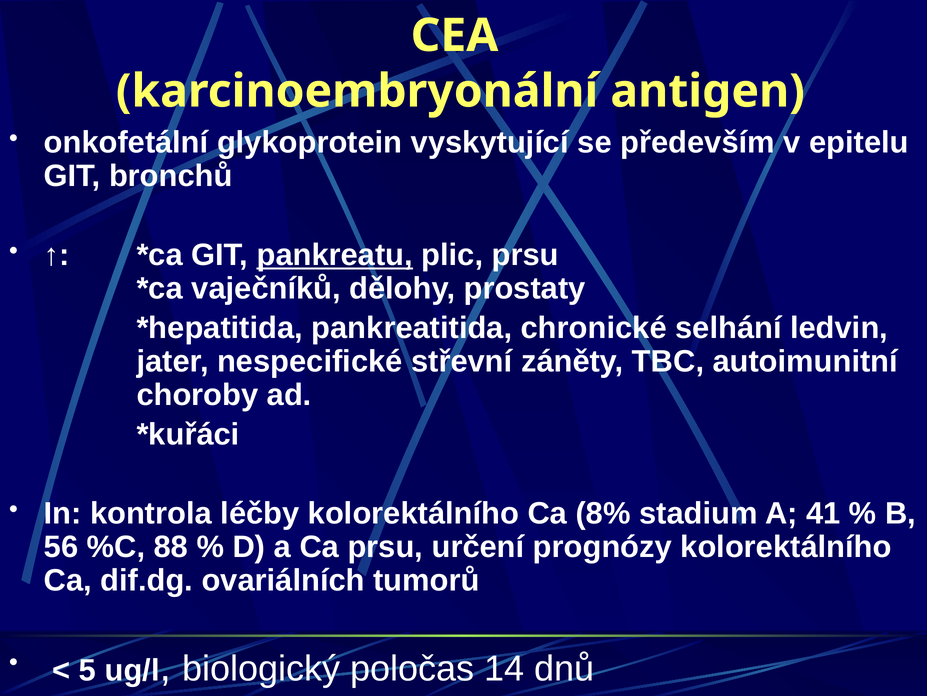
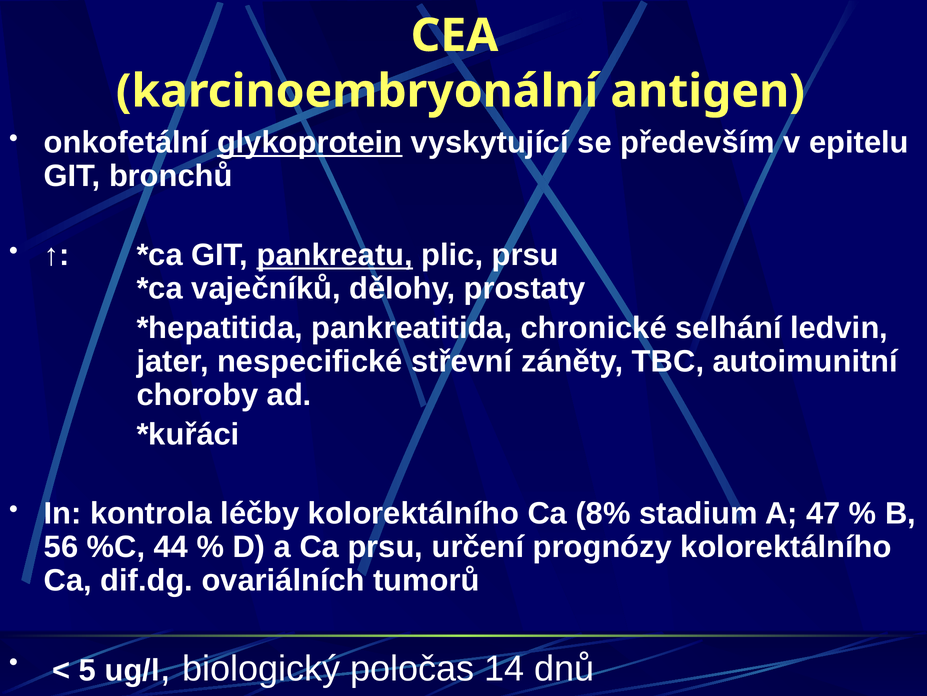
glykoprotein underline: none -> present (310, 142)
41: 41 -> 47 (823, 513)
88: 88 -> 44 (171, 546)
